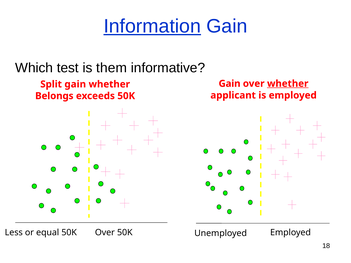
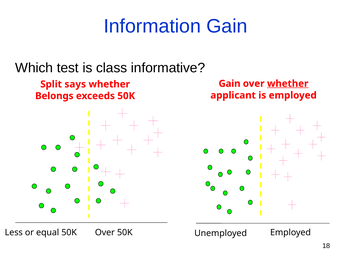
Information underline: present -> none (152, 26)
them: them -> class (112, 68)
Split gain: gain -> says (75, 84)
